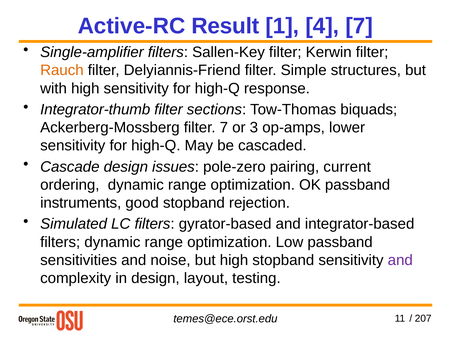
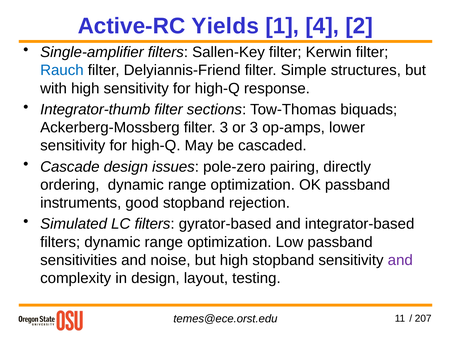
Result: Result -> Yields (225, 26)
4 7: 7 -> 2 (359, 26)
Rauch colour: orange -> blue (62, 70)
filter 7: 7 -> 3 (224, 127)
current: current -> directly (347, 166)
